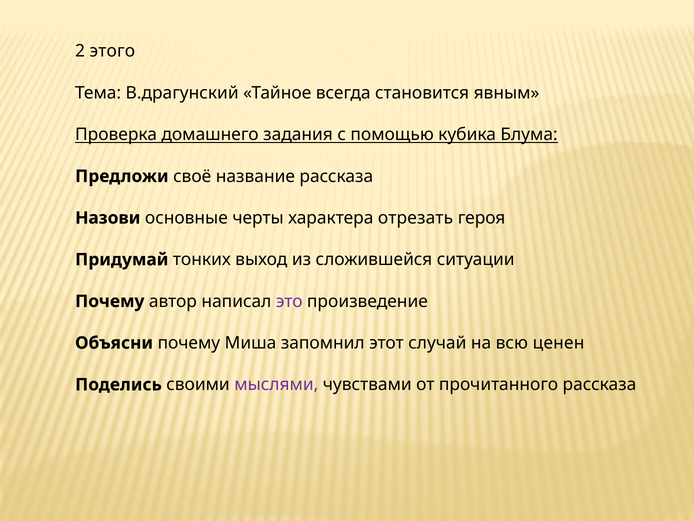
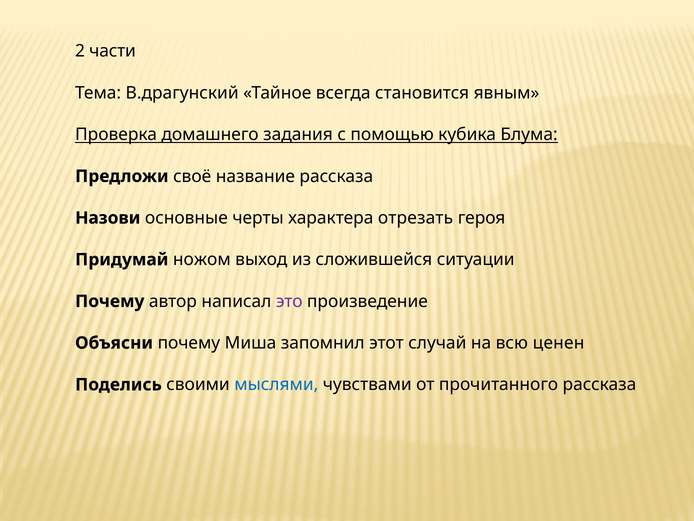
этого: этого -> части (113, 51)
тонких: тонких -> ножом (202, 259)
мыслями colour: purple -> blue (276, 384)
